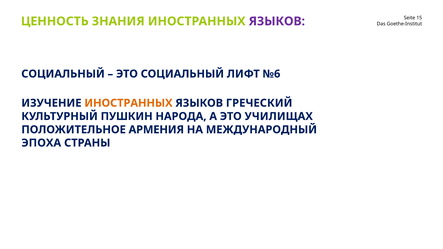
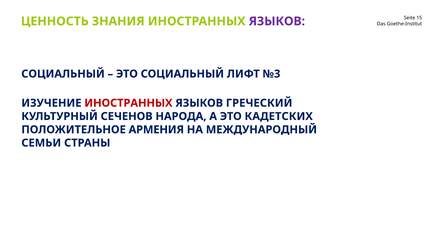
№6: №6 -> №3 (271, 74)
ИНОСТРАННЫХ colour: orange -> red (128, 103)
ПУШКИН: ПУШКИН -> СЕЧЕНОВ (127, 116)
УЧИЛИЩАХ: УЧИЛИЩАХ -> КАДЕТСКИХ (279, 116)
ЭПОХА: ЭПОХА -> СЕМЬИ (41, 143)
